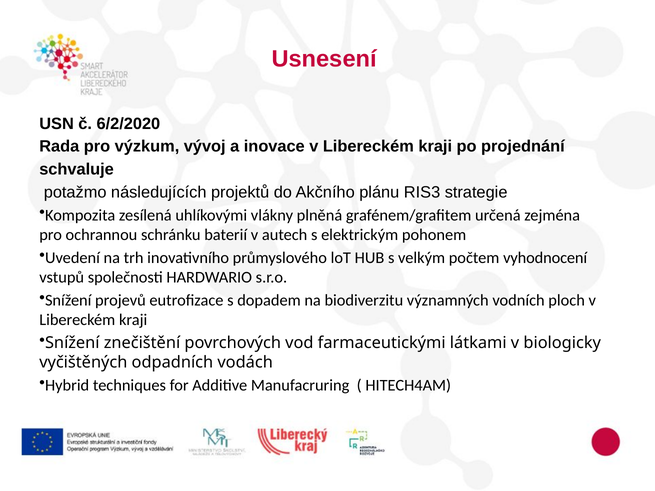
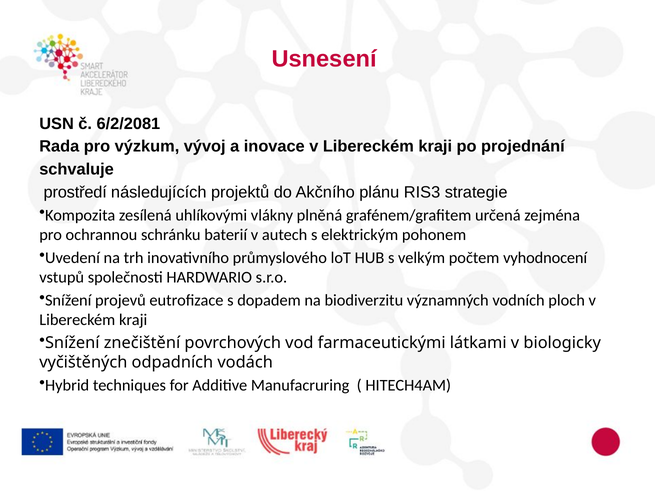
6/2/2020: 6/2/2020 -> 6/2/2081 (128, 124)
potažmo: potažmo -> prostředí (75, 192)
